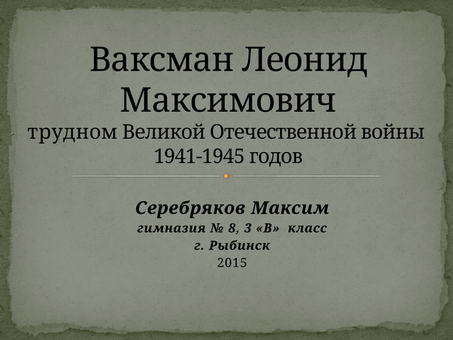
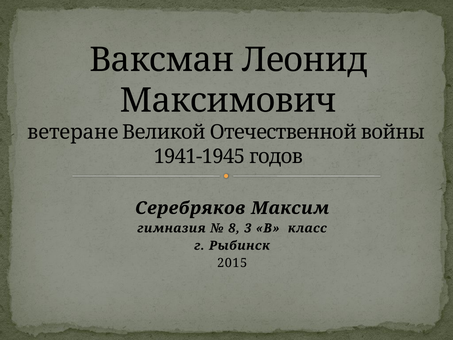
трудном: трудном -> ветеране (73, 132)
